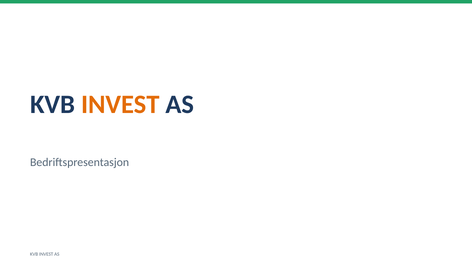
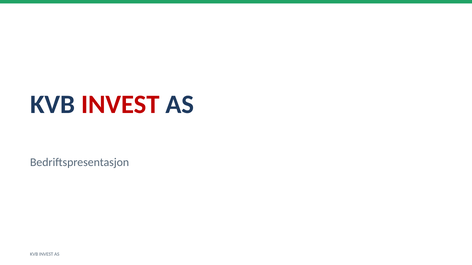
INVEST colour: orange -> red (120, 105)
